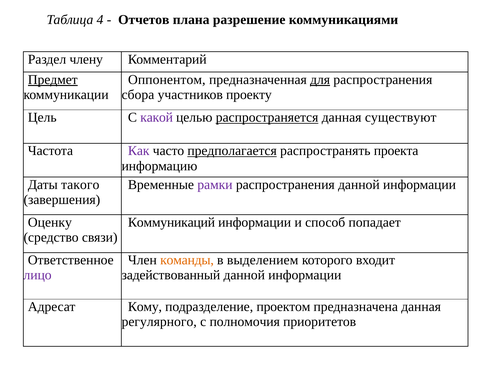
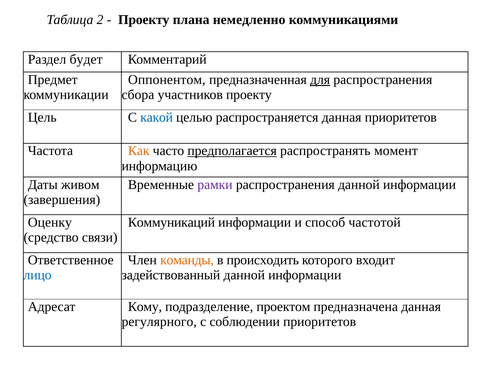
4: 4 -> 2 (100, 20)
Отчетов: Отчетов -> Проекту (144, 20)
разрешение: разрешение -> немедленно (249, 20)
члену: члену -> будет (86, 59)
Предмет underline: present -> none (53, 80)
какой colour: purple -> blue (157, 118)
распространяется underline: present -> none (267, 118)
данная существуют: существуют -> приоритетов (401, 118)
Как colour: purple -> orange (139, 151)
проекта: проекта -> момент (396, 151)
такого: такого -> живом (80, 185)
попадает: попадает -> частотой (375, 223)
выделением: выделением -> происходить (263, 260)
лицо colour: purple -> blue (38, 275)
полномочия: полномочия -> соблюдении (245, 322)
